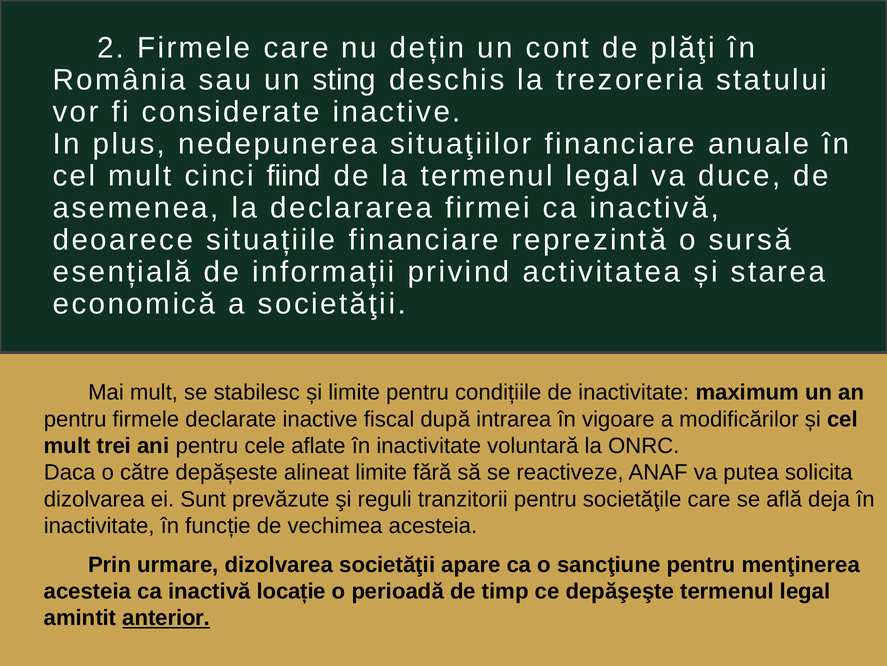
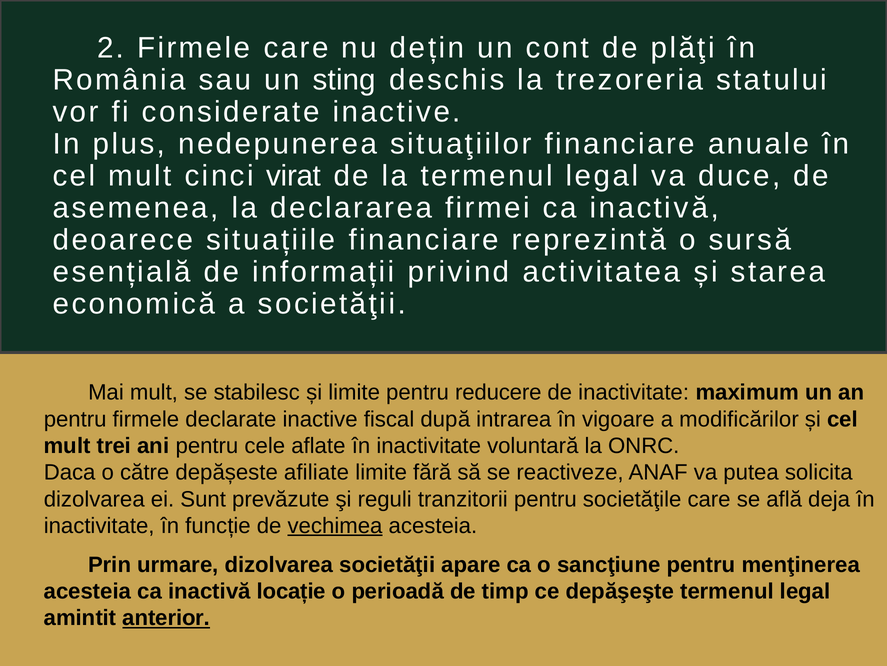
fiind: fiind -> virat (294, 176)
condițiile: condițiile -> reducere (498, 392)
alineat: alineat -> afiliate (316, 472)
vechimea underline: none -> present (335, 525)
